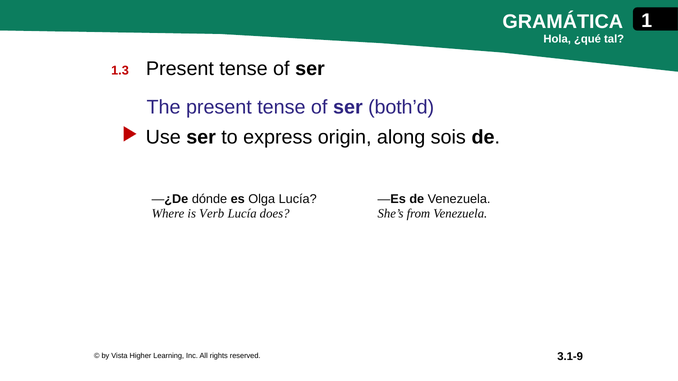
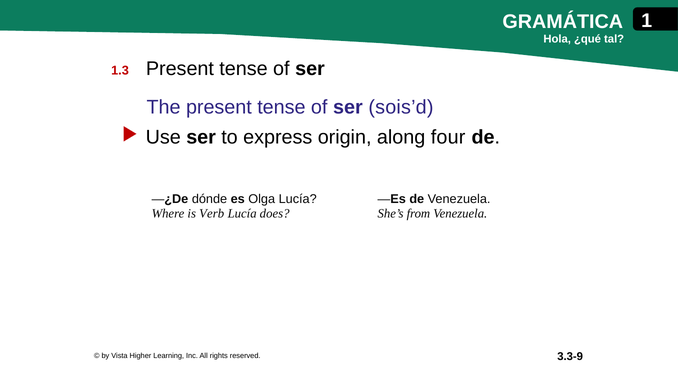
both’d: both’d -> sois’d (401, 107)
sois: sois -> four (448, 138)
3.1-9: 3.1-9 -> 3.3-9 (570, 357)
